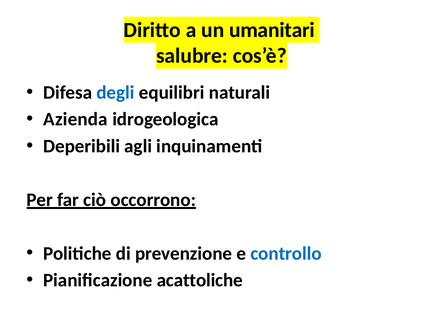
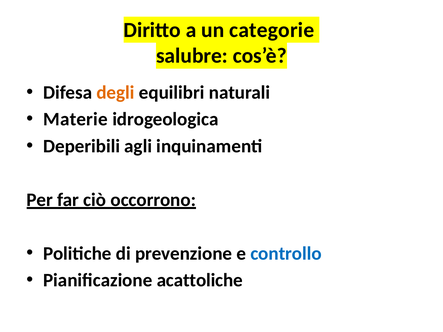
umanitari: umanitari -> categorie (272, 30)
degli colour: blue -> orange (115, 93)
Azienda: Azienda -> Materie (76, 119)
